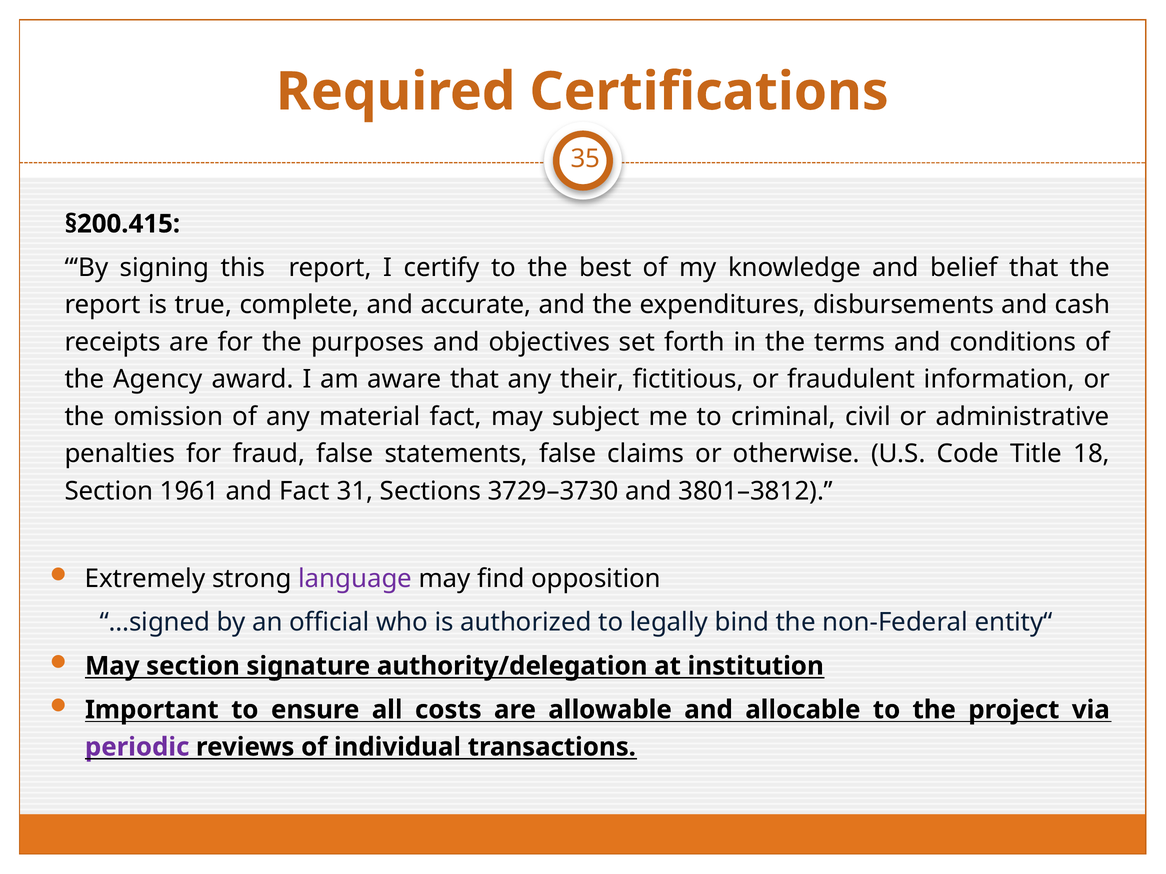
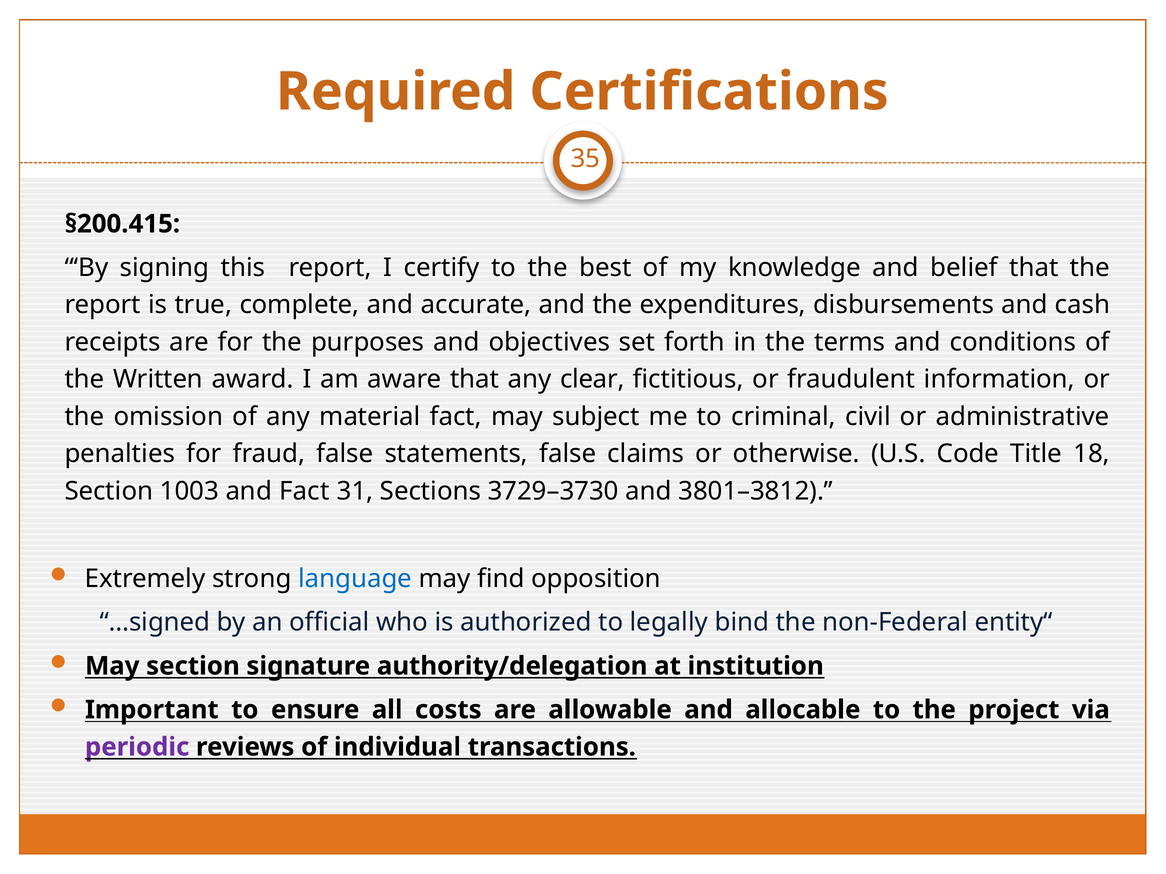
Agency: Agency -> Written (158, 380)
their: their -> clear (592, 380)
1961: 1961 -> 1003 (189, 491)
language colour: purple -> blue (355, 579)
